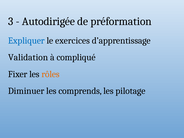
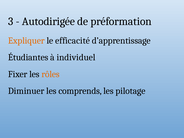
Expliquer colour: blue -> orange (26, 41)
exercices: exercices -> efficacité (73, 41)
Validation: Validation -> Étudiantes (28, 57)
compliqué: compliqué -> individuel (76, 57)
